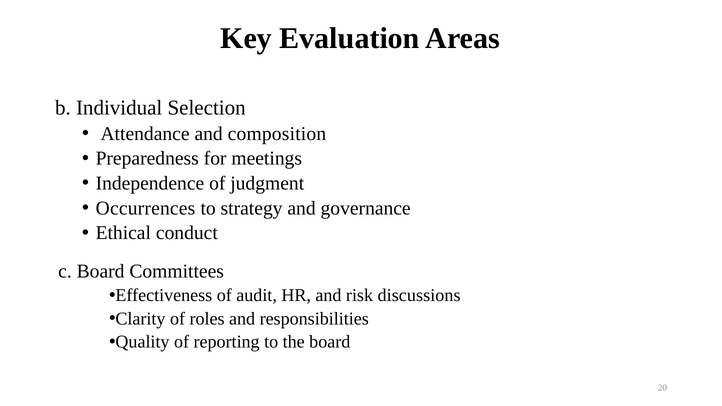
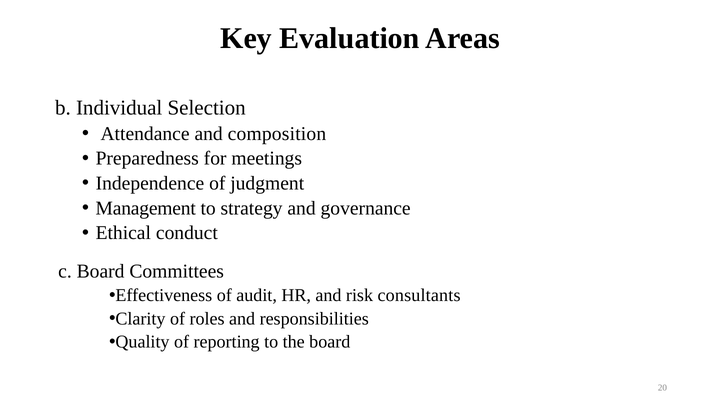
Occurrences: Occurrences -> Management (146, 208)
discussions: discussions -> consultants (419, 295)
